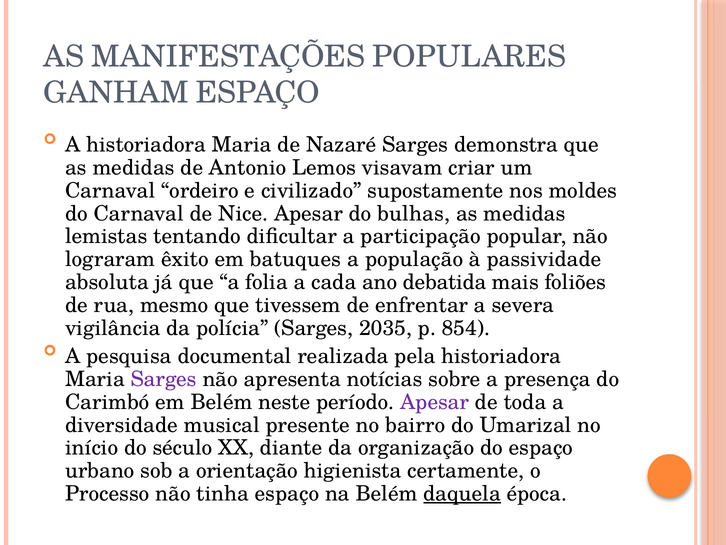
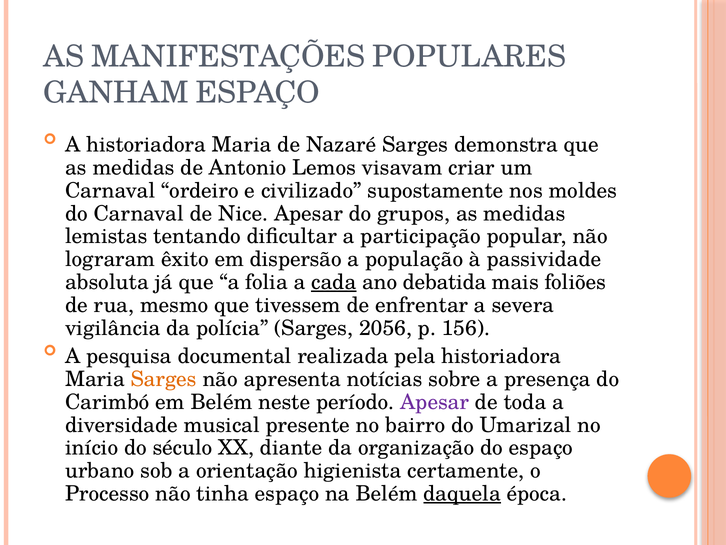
bulhas: bulhas -> grupos (414, 213)
batuques: batuques -> dispersão (296, 259)
cada underline: none -> present (334, 282)
2035: 2035 -> 2056 (386, 328)
854: 854 -> 156 (466, 328)
Sarges colour: purple -> orange (164, 379)
